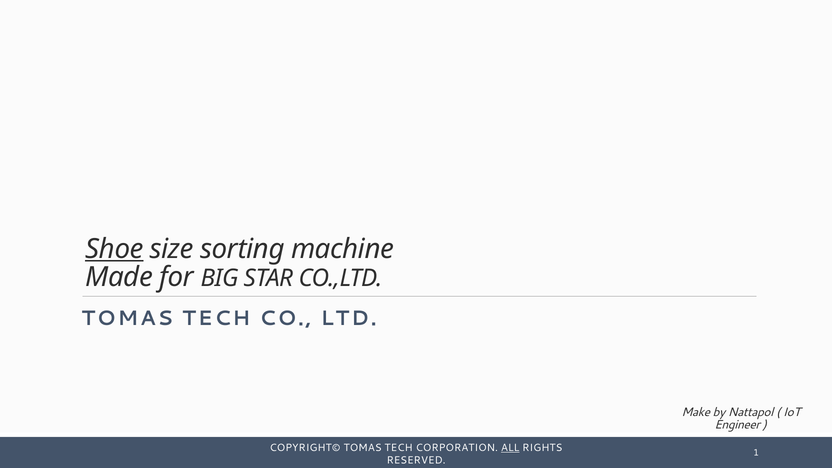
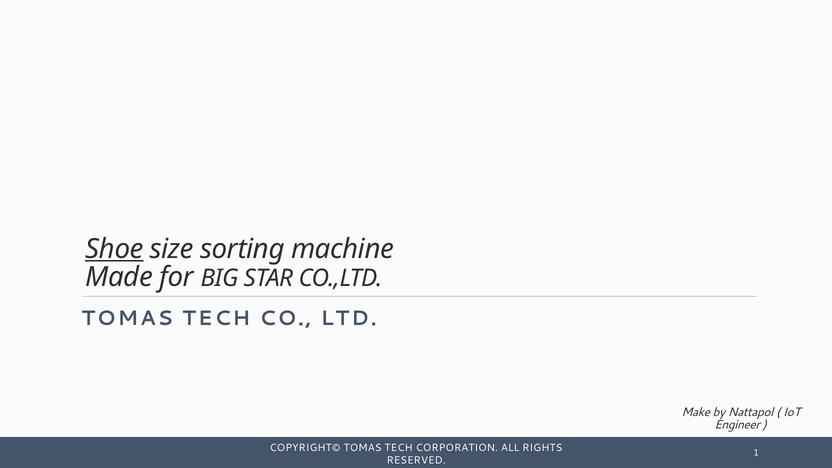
ALL underline: present -> none (510, 448)
